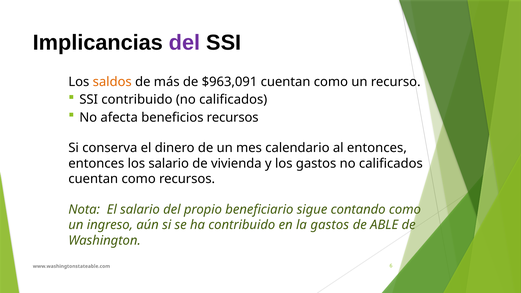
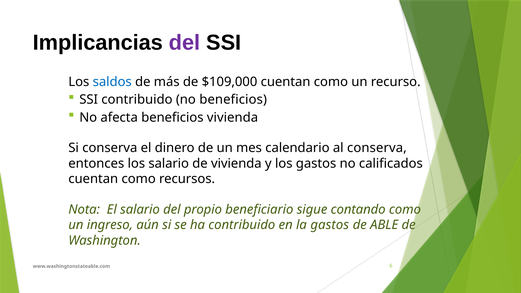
saldos colour: orange -> blue (112, 82)
$963,091: $963,091 -> $109,000 (229, 82)
calificados: calificados -> beneficios (233, 100)
beneficios recursos: recursos -> vivienda (232, 117)
al entonces: entonces -> conserva (377, 148)
